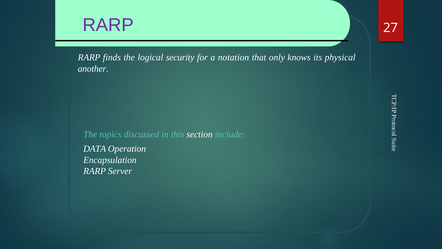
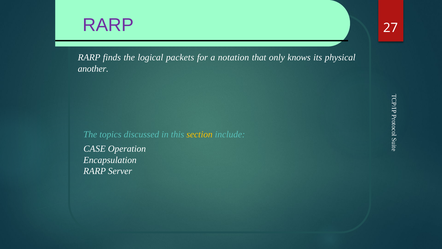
security: security -> packets (180, 58)
section colour: white -> yellow (200, 134)
DATA: DATA -> CASE (95, 149)
